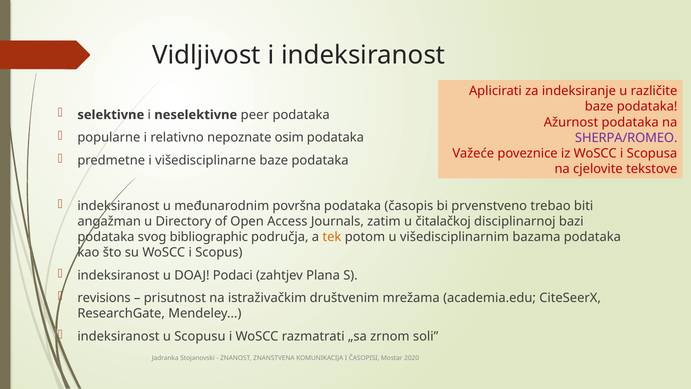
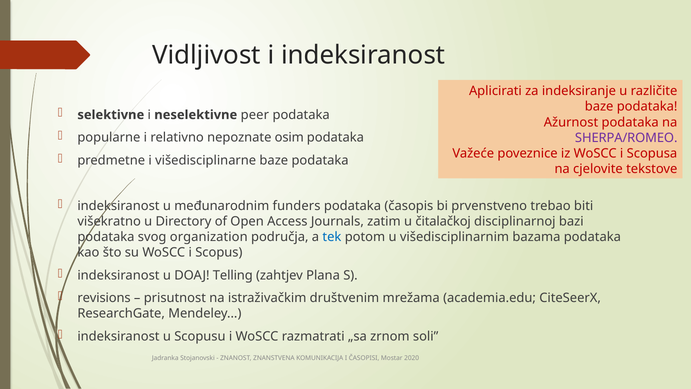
površna: površna -> funders (297, 206)
angažman: angažman -> višekratno (109, 221)
bibliographic: bibliographic -> organization (209, 237)
tek colour: orange -> blue (332, 237)
Podaci: Podaci -> Telling (233, 275)
